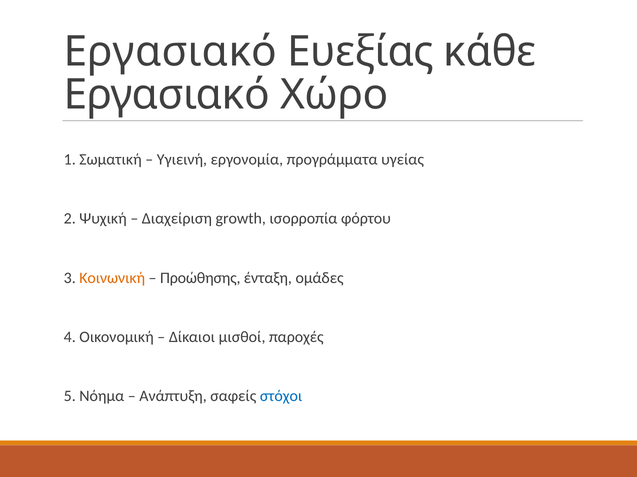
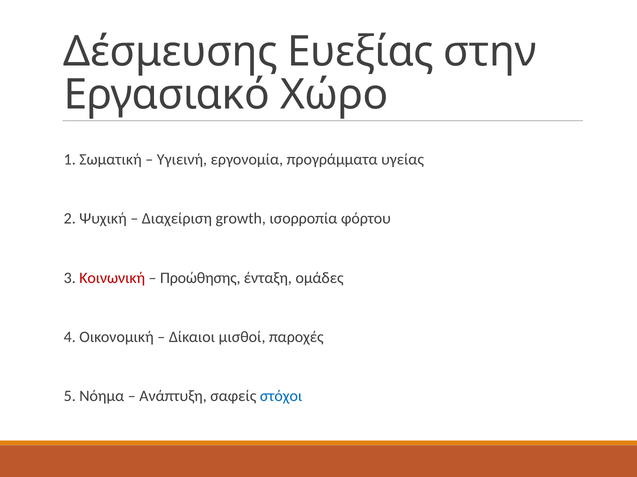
Εργασιακό: Εργασιακό -> Δέσμευσης (171, 52)
κάθε: κάθε -> στην (490, 52)
Κοινωνική colour: orange -> red (112, 278)
